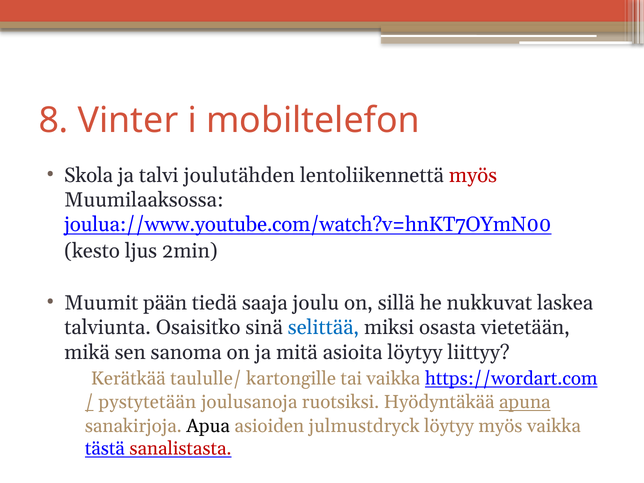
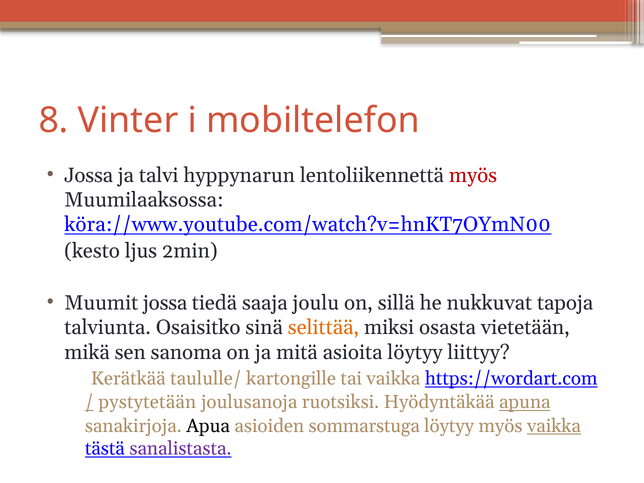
Skola: Skola -> Jossa (89, 175)
joulutähden: joulutähden -> hyppynarun (239, 175)
joulua://www.youtube.com/watch?v=hnKT7OYmN00: joulua://www.youtube.com/watch?v=hnKT7OYmN00 -> köra://www.youtube.com/watch?v=hnKT7OYmN00 (308, 225)
Muumit pään: pään -> jossa (165, 303)
laskea: laskea -> tapoja (565, 303)
selittää colour: blue -> orange (323, 328)
julmustdryck: julmustdryck -> sommarstuga (364, 426)
vaikka underline: none -> present (554, 426)
sanalistasta colour: red -> purple (180, 449)
